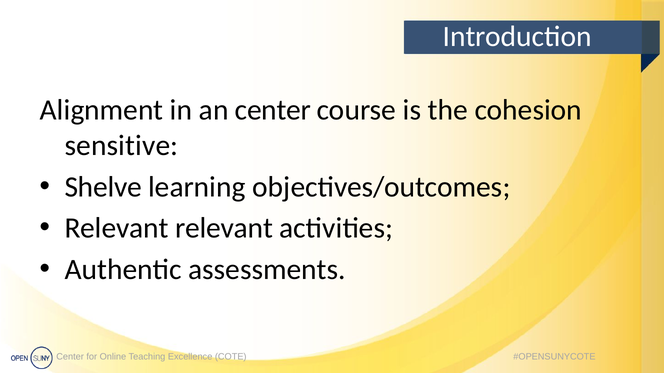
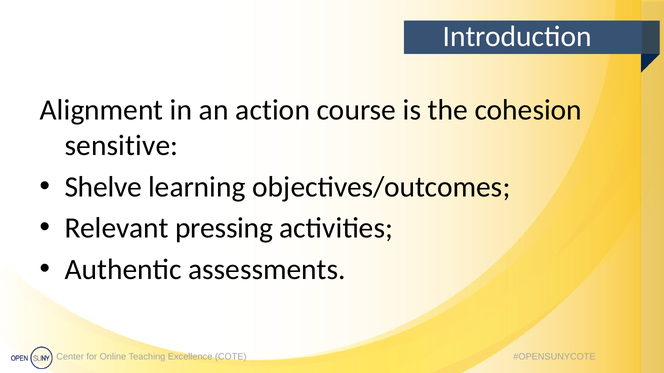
an center: center -> action (273, 110)
Relevant relevant: relevant -> pressing (224, 228)
